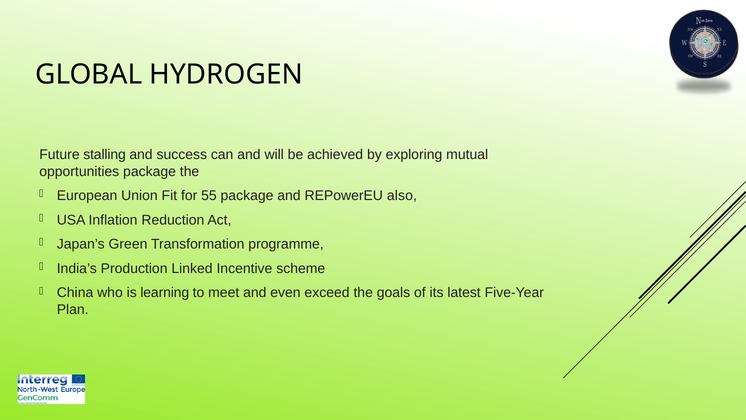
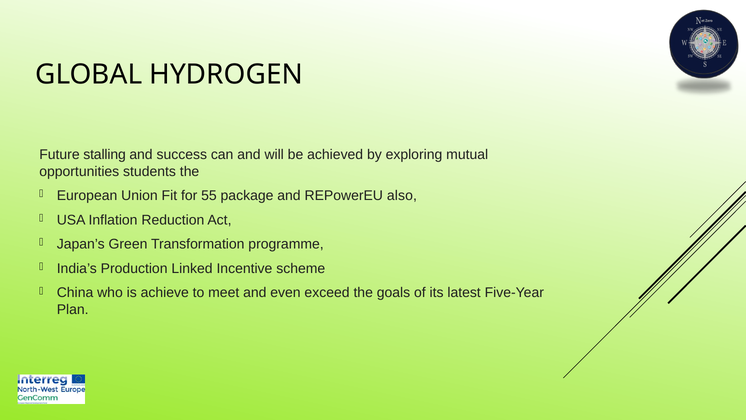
opportunities package: package -> students (150, 171)
learning: learning -> achieve (165, 293)
